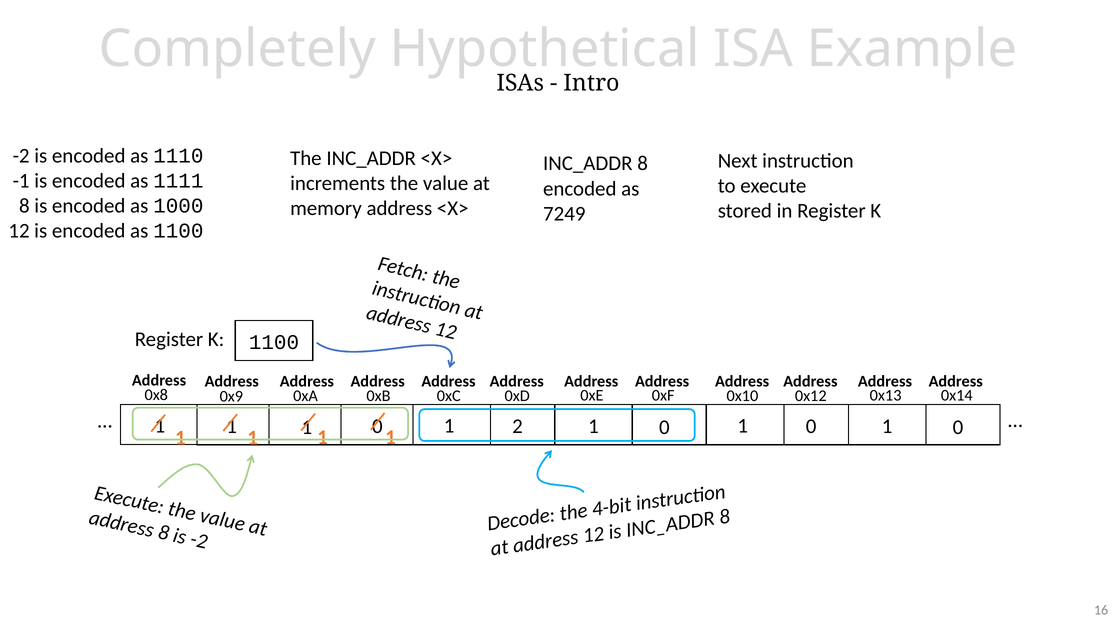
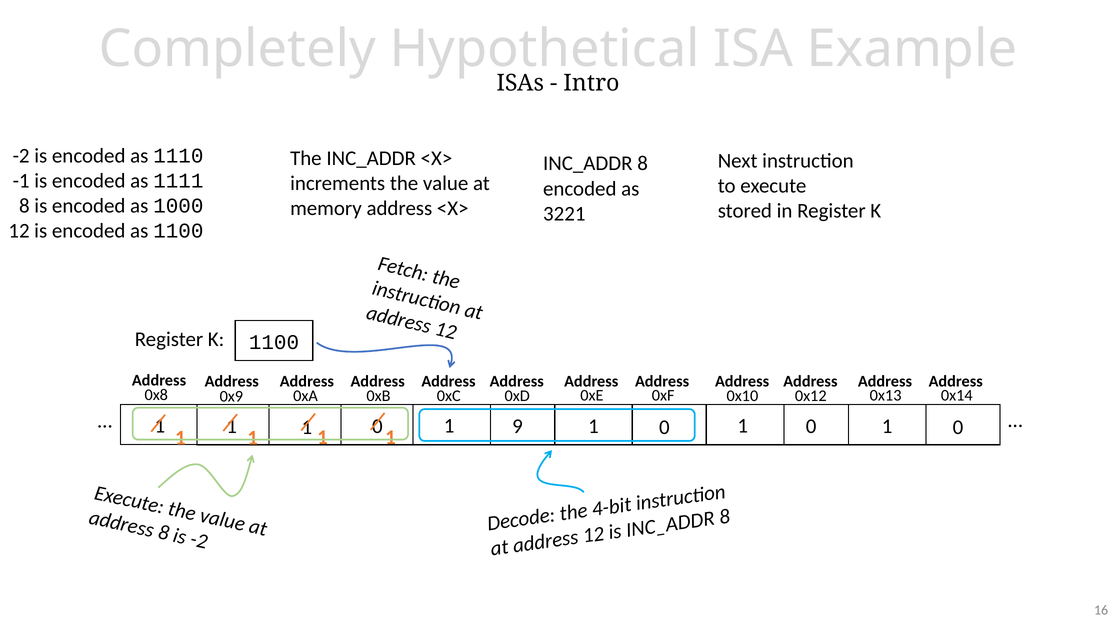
7249: 7249 -> 3221 (564, 214)
0 1 2: 2 -> 9 (518, 426)
